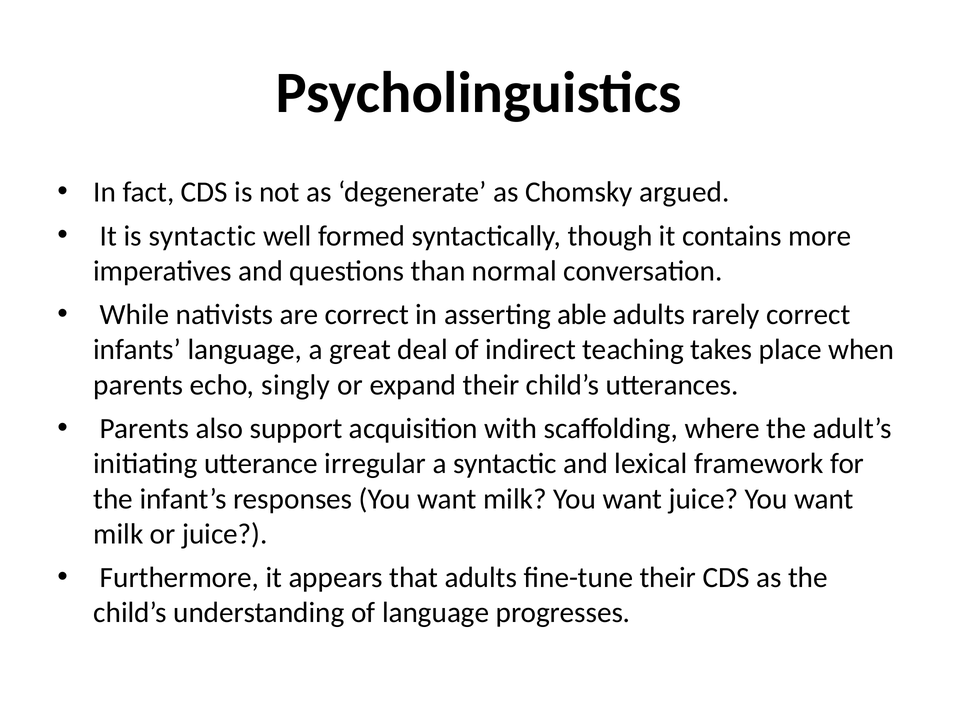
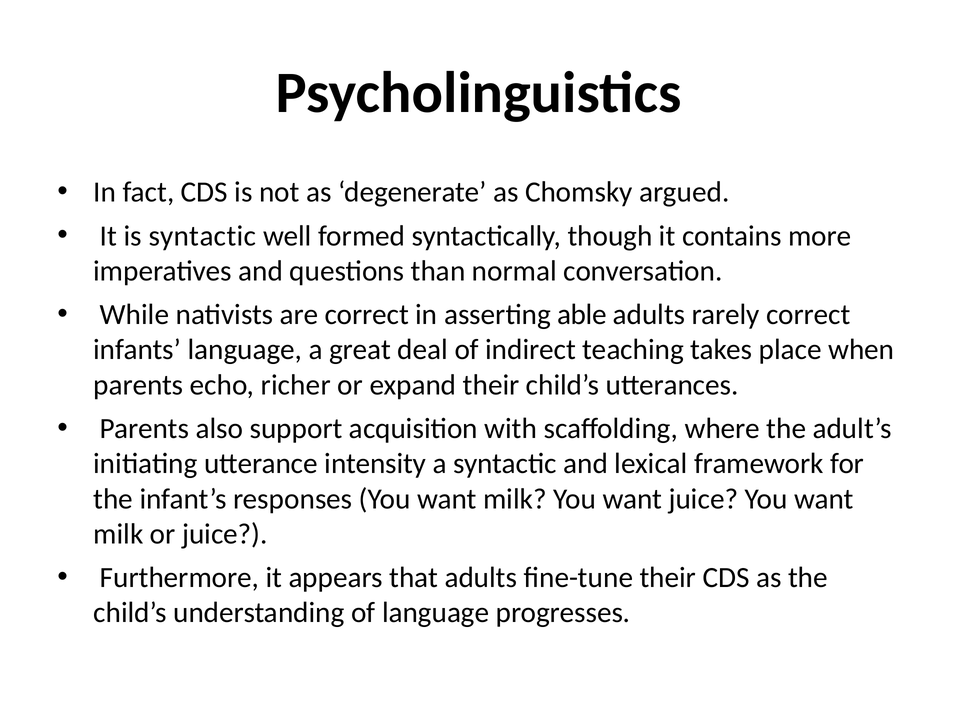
singly: singly -> richer (296, 385)
irregular: irregular -> intensity (375, 463)
